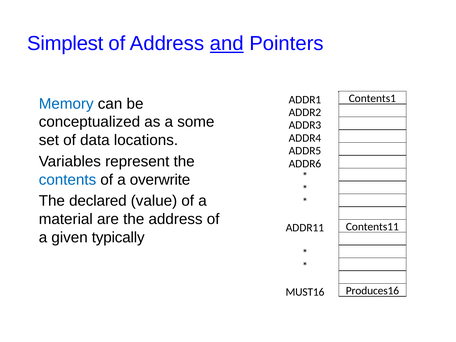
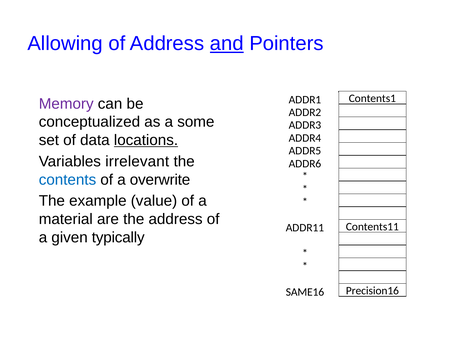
Simplest: Simplest -> Allowing (65, 44)
Memory colour: blue -> purple (66, 104)
locations underline: none -> present (146, 140)
represent: represent -> irrelevant (137, 161)
declared: declared -> example (98, 201)
Produces16: Produces16 -> Precision16 (372, 291)
MUST16: MUST16 -> SAME16 (305, 292)
